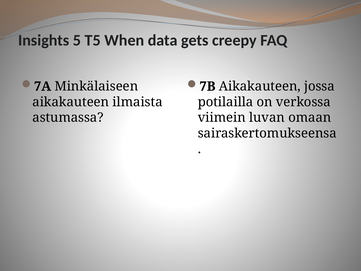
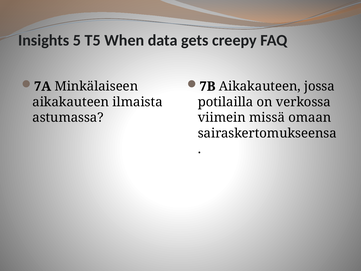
luvan: luvan -> missä (267, 118)
